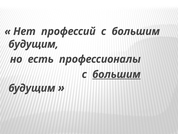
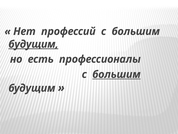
будущим underline: none -> present (33, 44)
